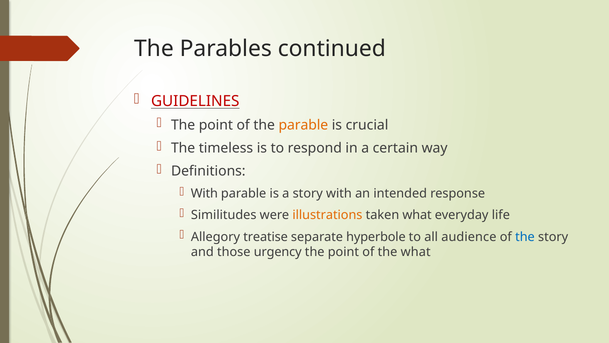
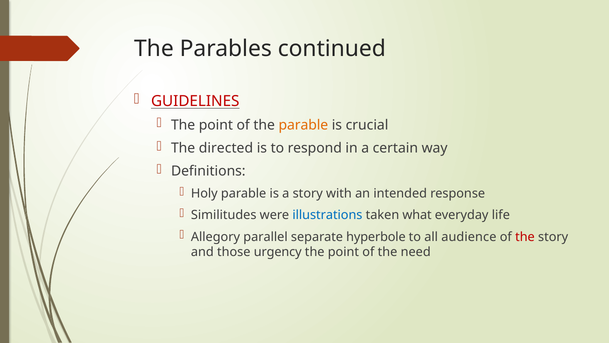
timeless: timeless -> directed (226, 148)
With: With -> Holy (204, 193)
illustrations colour: orange -> blue (327, 215)
treatise: treatise -> parallel (266, 237)
the colour: blue -> red (525, 237)
the what: what -> need (416, 252)
